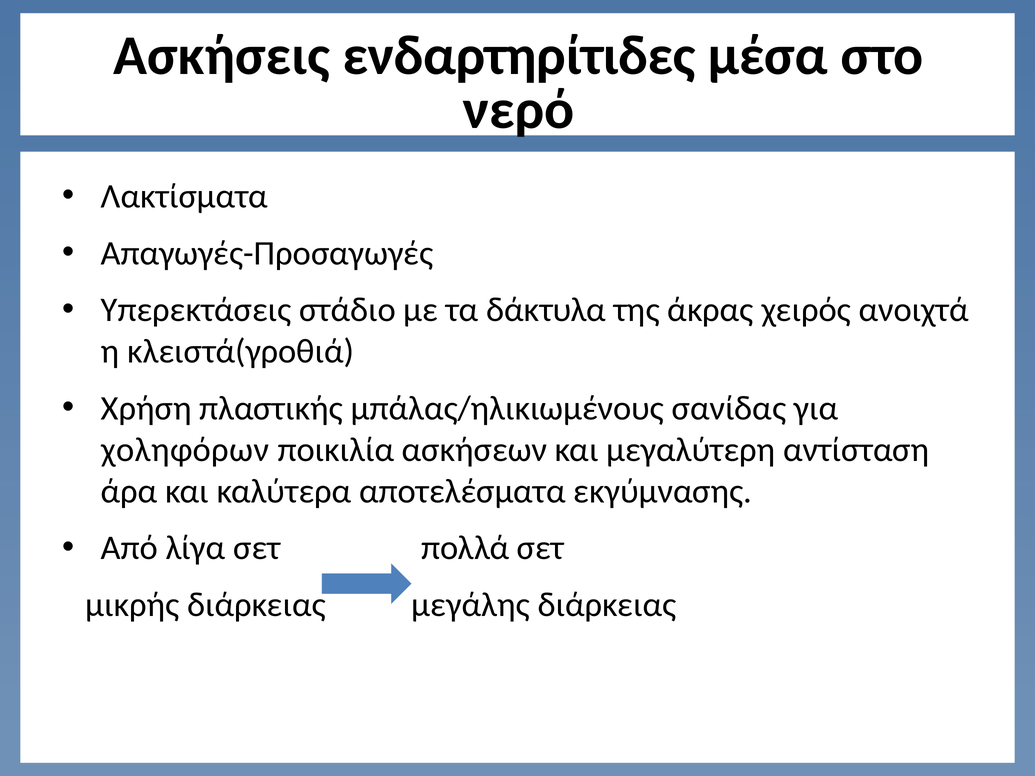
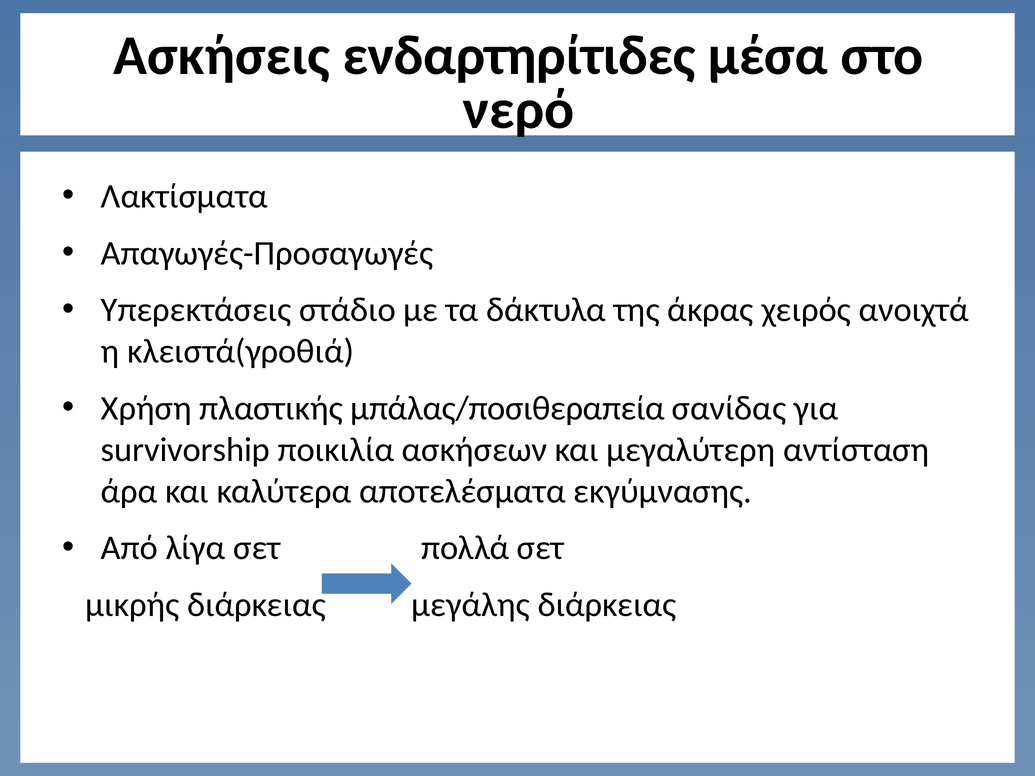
μπάλας/ηλικιωμένους: μπάλας/ηλικιωμένους -> μπάλας/ποσιθεραπεία (508, 409)
χοληφόρων: χοληφόρων -> survivorship (186, 450)
